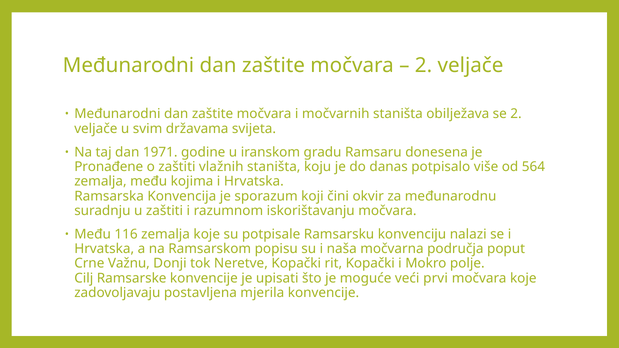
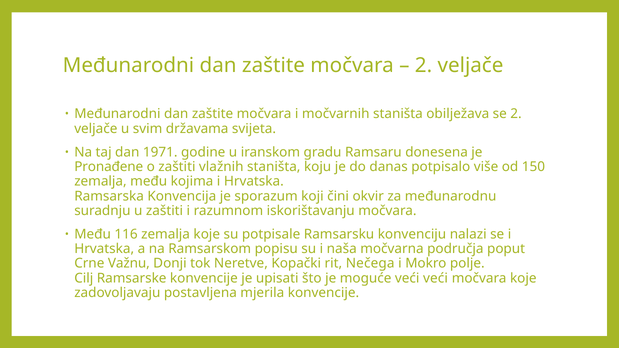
564: 564 -> 150 (533, 167)
rit Kopački: Kopački -> Nečega (370, 264)
veći prvi: prvi -> veći (436, 278)
